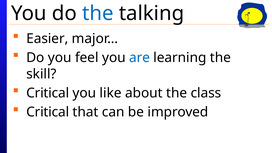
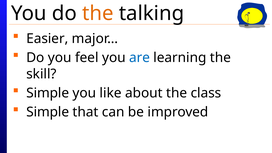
the colour: blue -> orange (98, 13)
Critical: Critical -> Simple (48, 93)
Critical: Critical -> Simple (48, 112)
